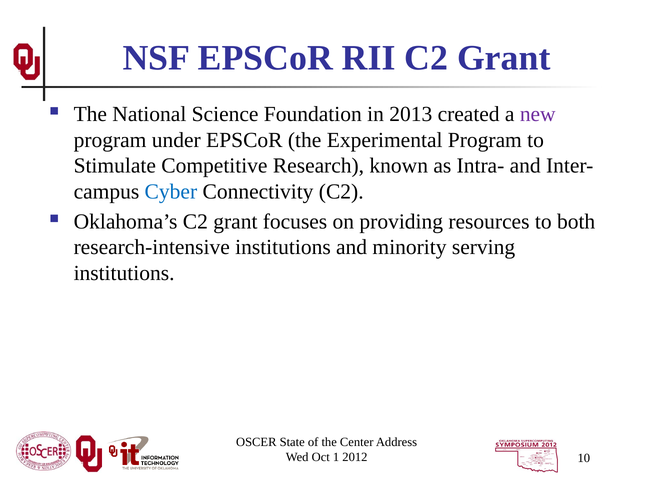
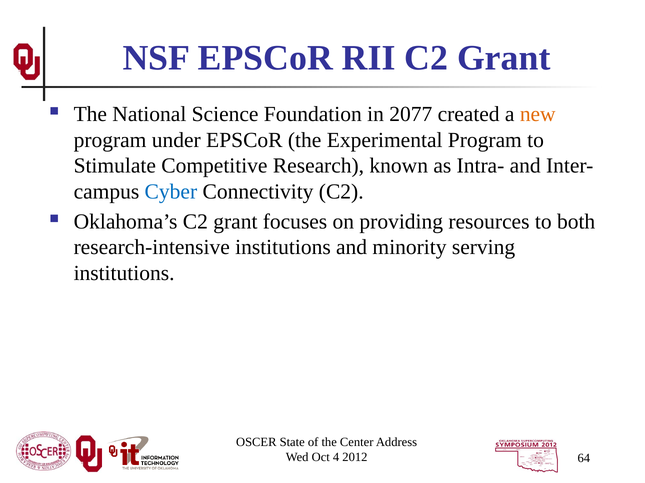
2013: 2013 -> 2077 (411, 114)
new colour: purple -> orange (538, 114)
1: 1 -> 4 (336, 458)
10: 10 -> 64 (584, 459)
